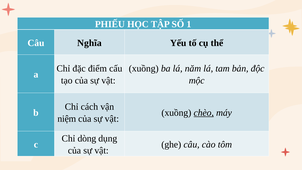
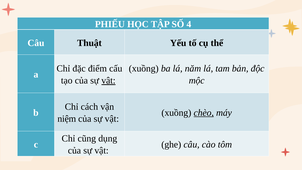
1: 1 -> 4 (189, 24)
Nghĩa: Nghĩa -> Thuật (89, 43)
vật underline: none -> present (108, 80)
dòng: dòng -> cũng (87, 138)
